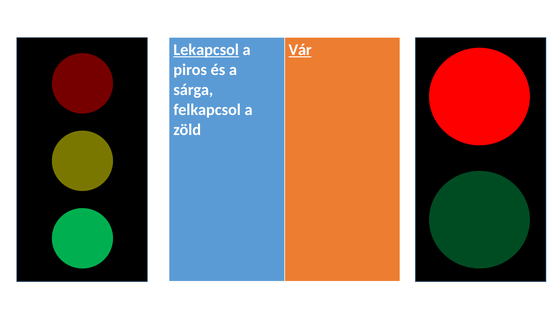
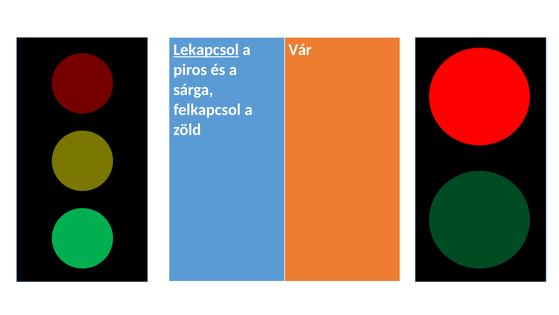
Vár underline: present -> none (300, 50)
